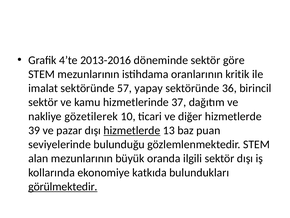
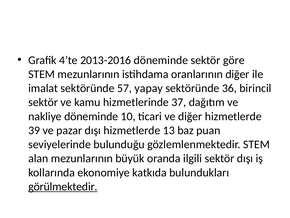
oranlarının kritik: kritik -> diğer (237, 74)
nakliye gözetilerek: gözetilerek -> döneminde (91, 116)
hizmetlerde underline: present -> none (132, 130)
